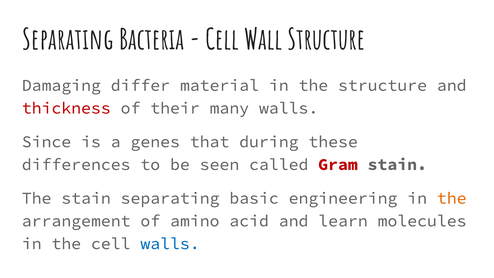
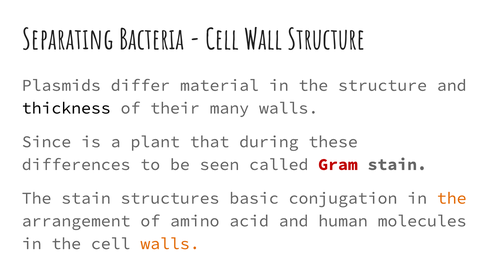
Damaging: Damaging -> Plasmids (61, 85)
thickness colour: red -> black (66, 108)
genes: genes -> plant (155, 142)
stain separating: separating -> structures (170, 198)
engineering: engineering -> conjugation (343, 198)
learn: learn -> human (343, 221)
walls colour: blue -> orange (170, 244)
